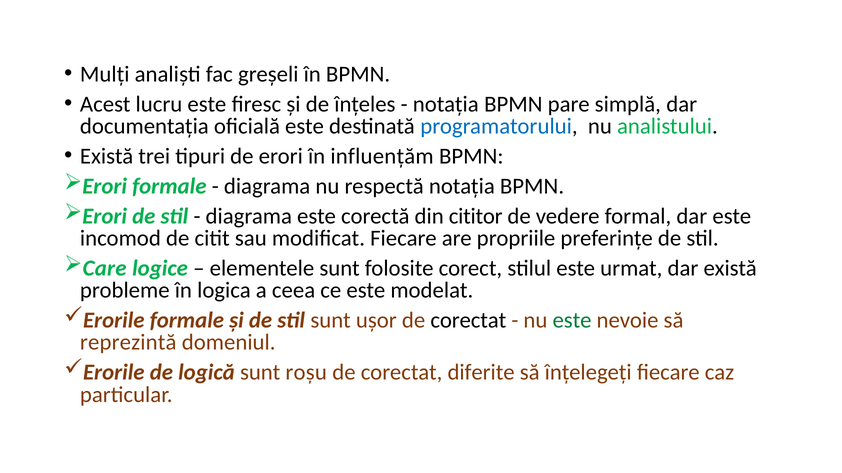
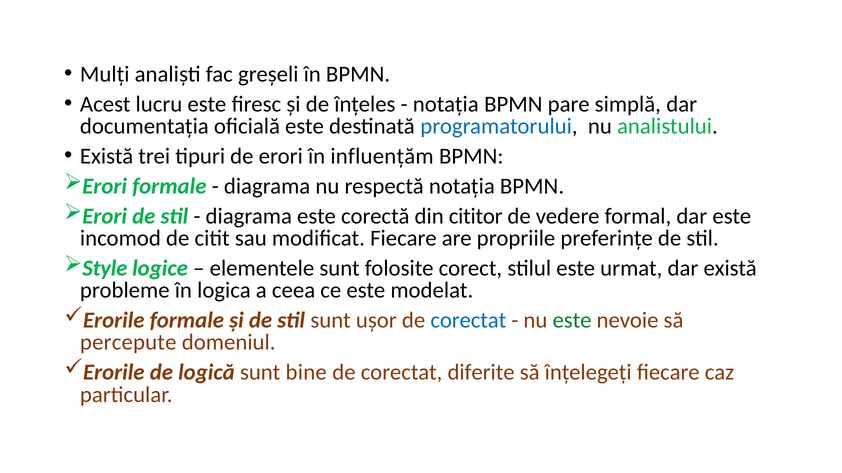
Care: Care -> Style (105, 269)
corectat colour: black -> blue (468, 321)
reprezintă: reprezintă -> percepute (128, 343)
roșu: roșu -> bine (306, 373)
